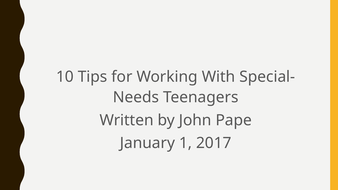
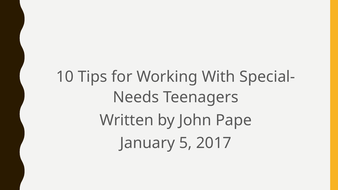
1: 1 -> 5 (186, 143)
